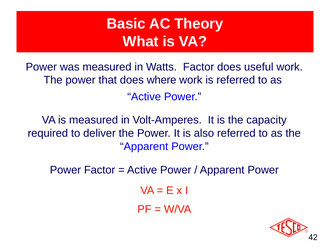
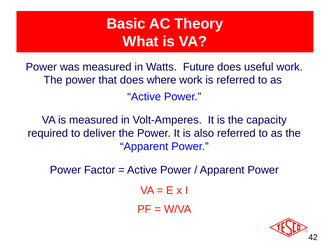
Watts Factor: Factor -> Future (199, 67)
